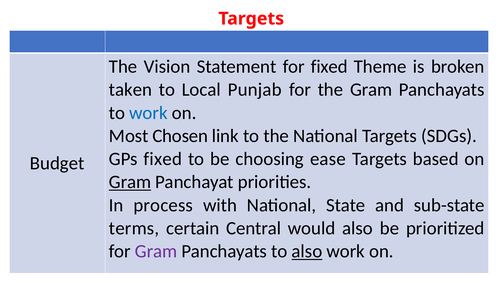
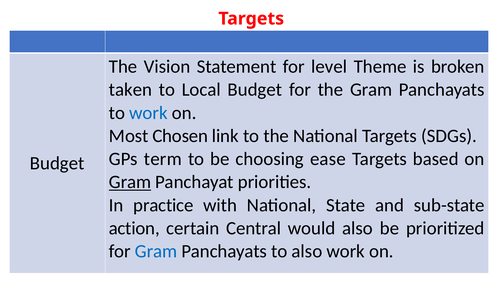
for fixed: fixed -> level (329, 67)
Local Punjab: Punjab -> Budget (255, 90)
GPs fixed: fixed -> term (163, 159)
process: process -> practice (163, 205)
terms: terms -> action (134, 228)
Gram colour: purple -> blue (156, 251)
also underline: present -> none (307, 251)
